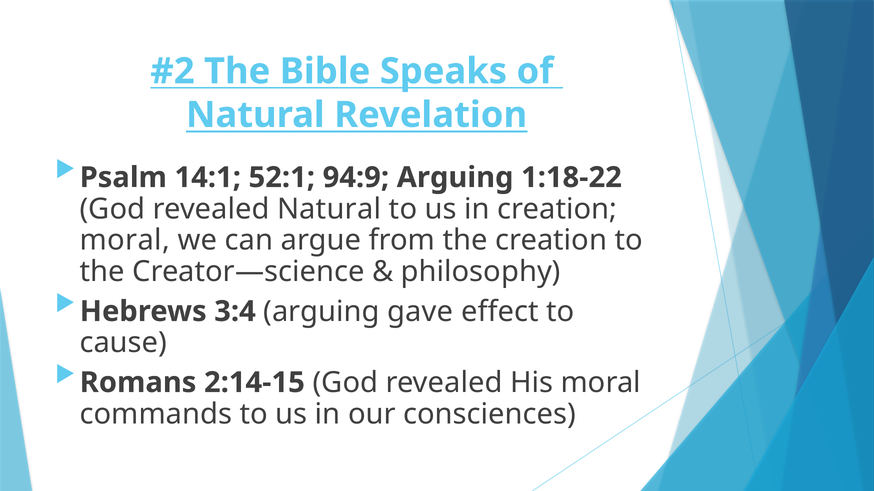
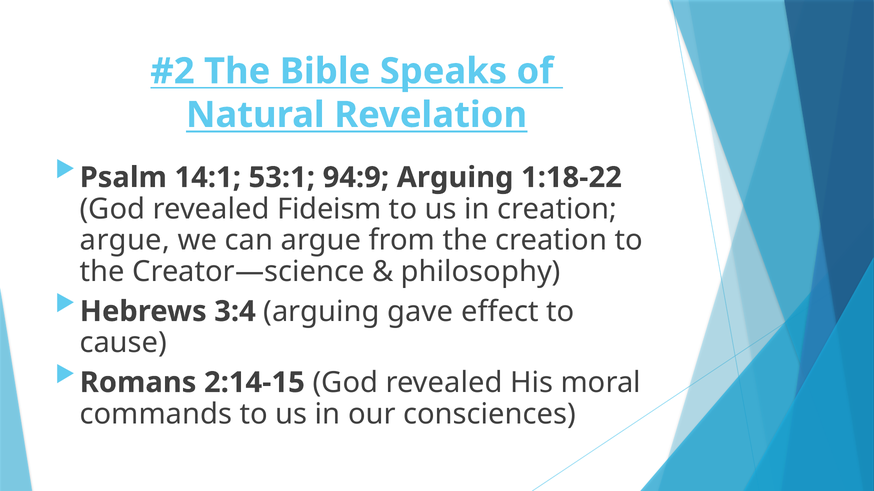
52:1: 52:1 -> 53:1 (282, 178)
revealed Natural: Natural -> Fideism (329, 209)
moral: moral -> argue (125, 241)
